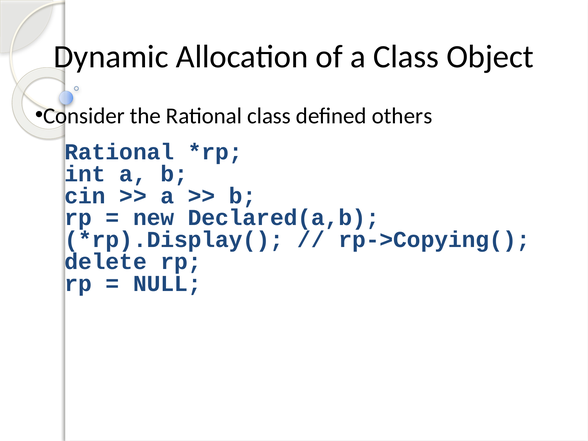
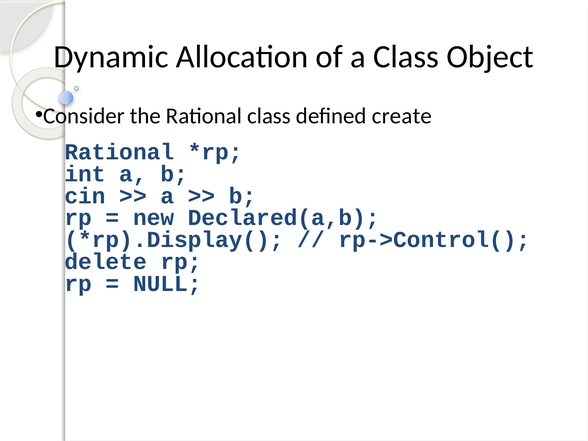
others: others -> create (402, 116)
rp->Copying(: rp->Copying( -> rp->Control( (434, 240)
